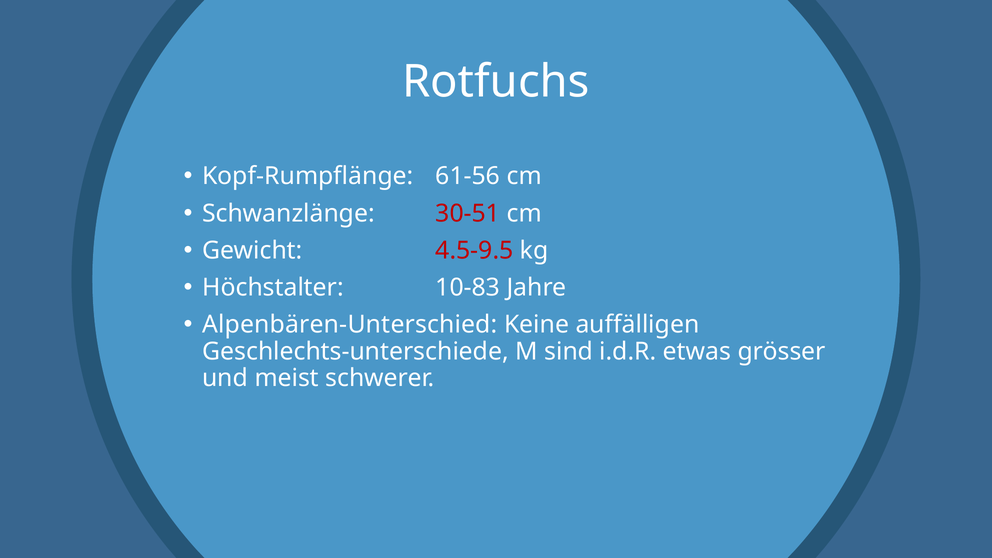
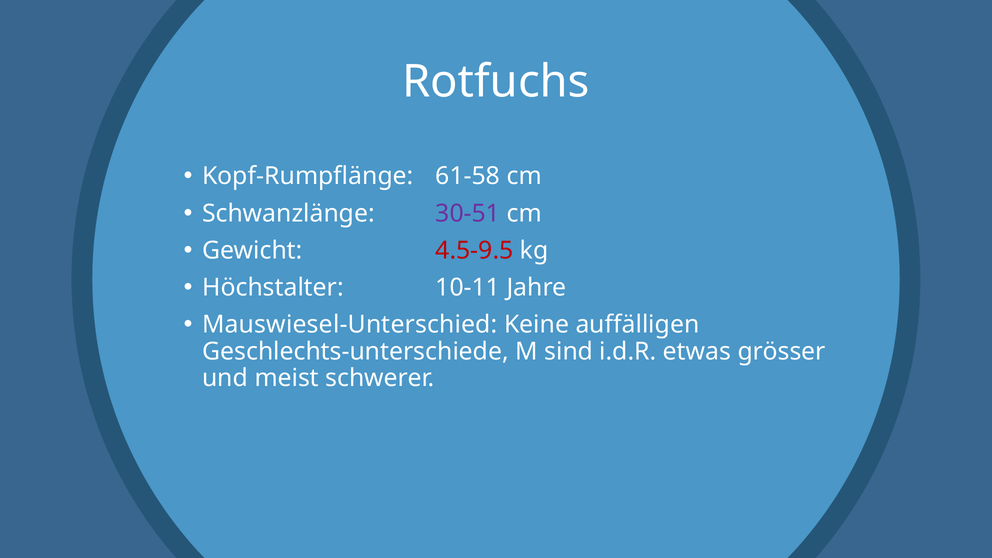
61-56: 61-56 -> 61-58 (468, 176)
30-51 colour: red -> purple (468, 213)
10-83: 10-83 -> 10-11 (468, 288)
Alpenbären-Unterschied: Alpenbären-Unterschied -> Mauswiesel-Unterschied (350, 325)
